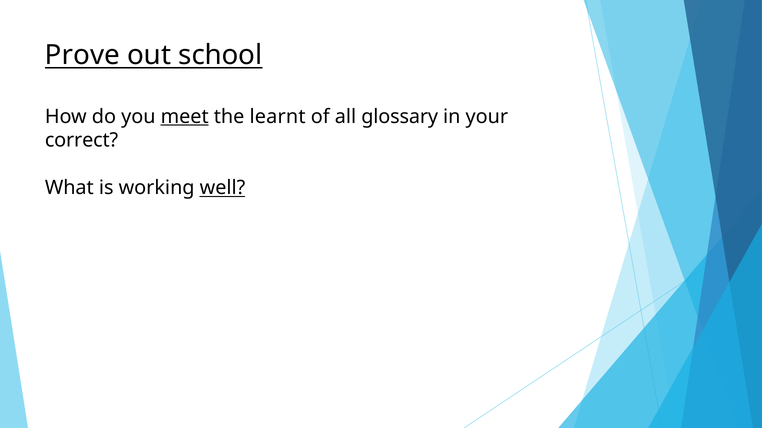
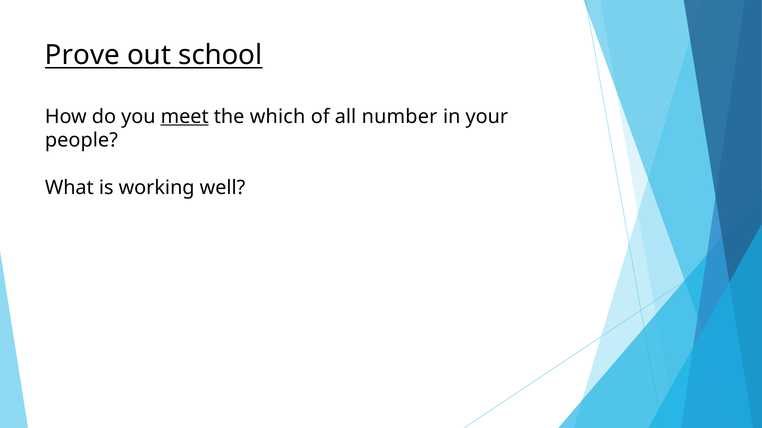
learnt: learnt -> which (278, 117)
glossary: glossary -> number (400, 117)
correct: correct -> people (81, 141)
well underline: present -> none (222, 188)
